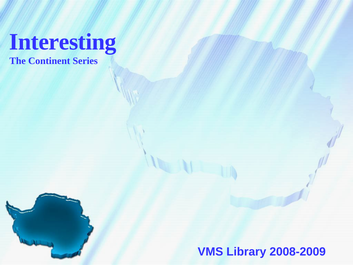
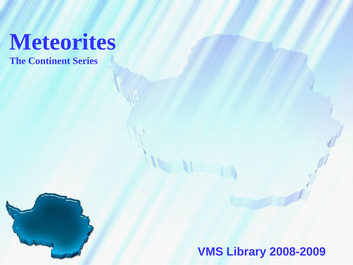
Interesting: Interesting -> Meteorites (63, 42)
